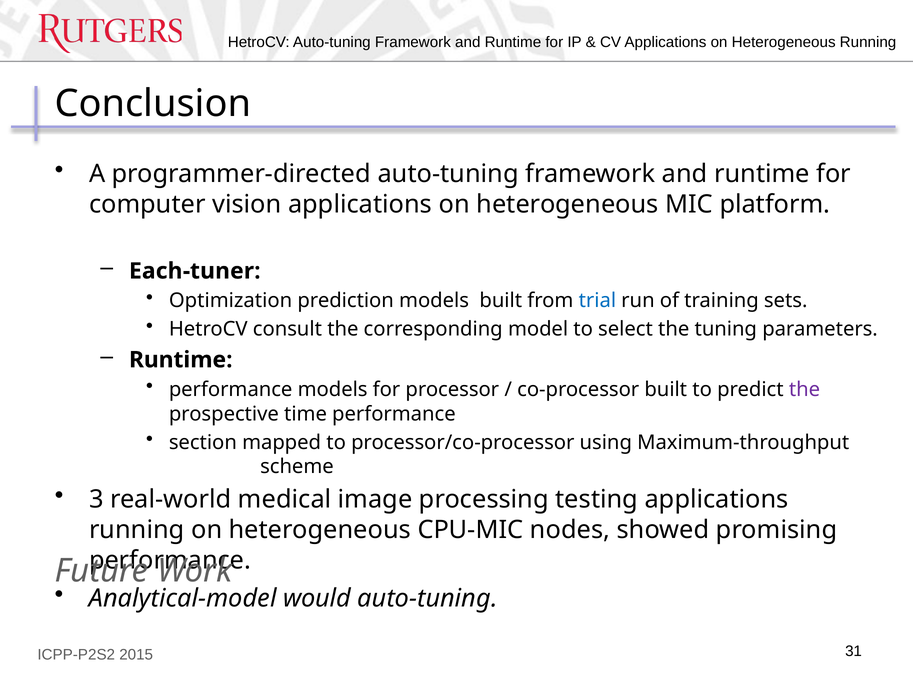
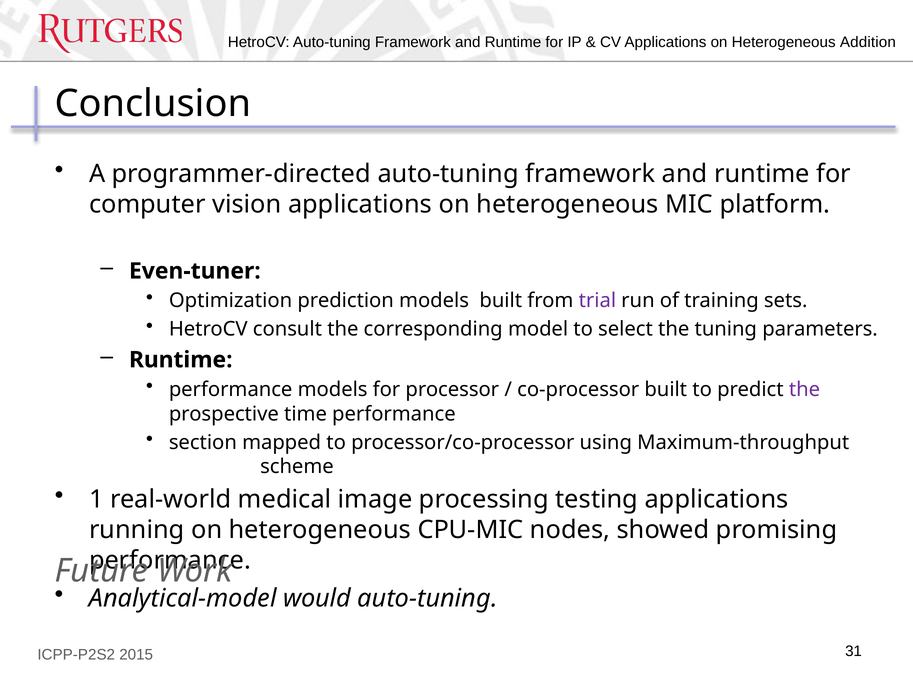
Heterogeneous Running: Running -> Addition (868, 42)
Each-tuner: Each-tuner -> Even-tuner (195, 271)
trial colour: blue -> purple (597, 301)
3: 3 -> 1 (96, 499)
